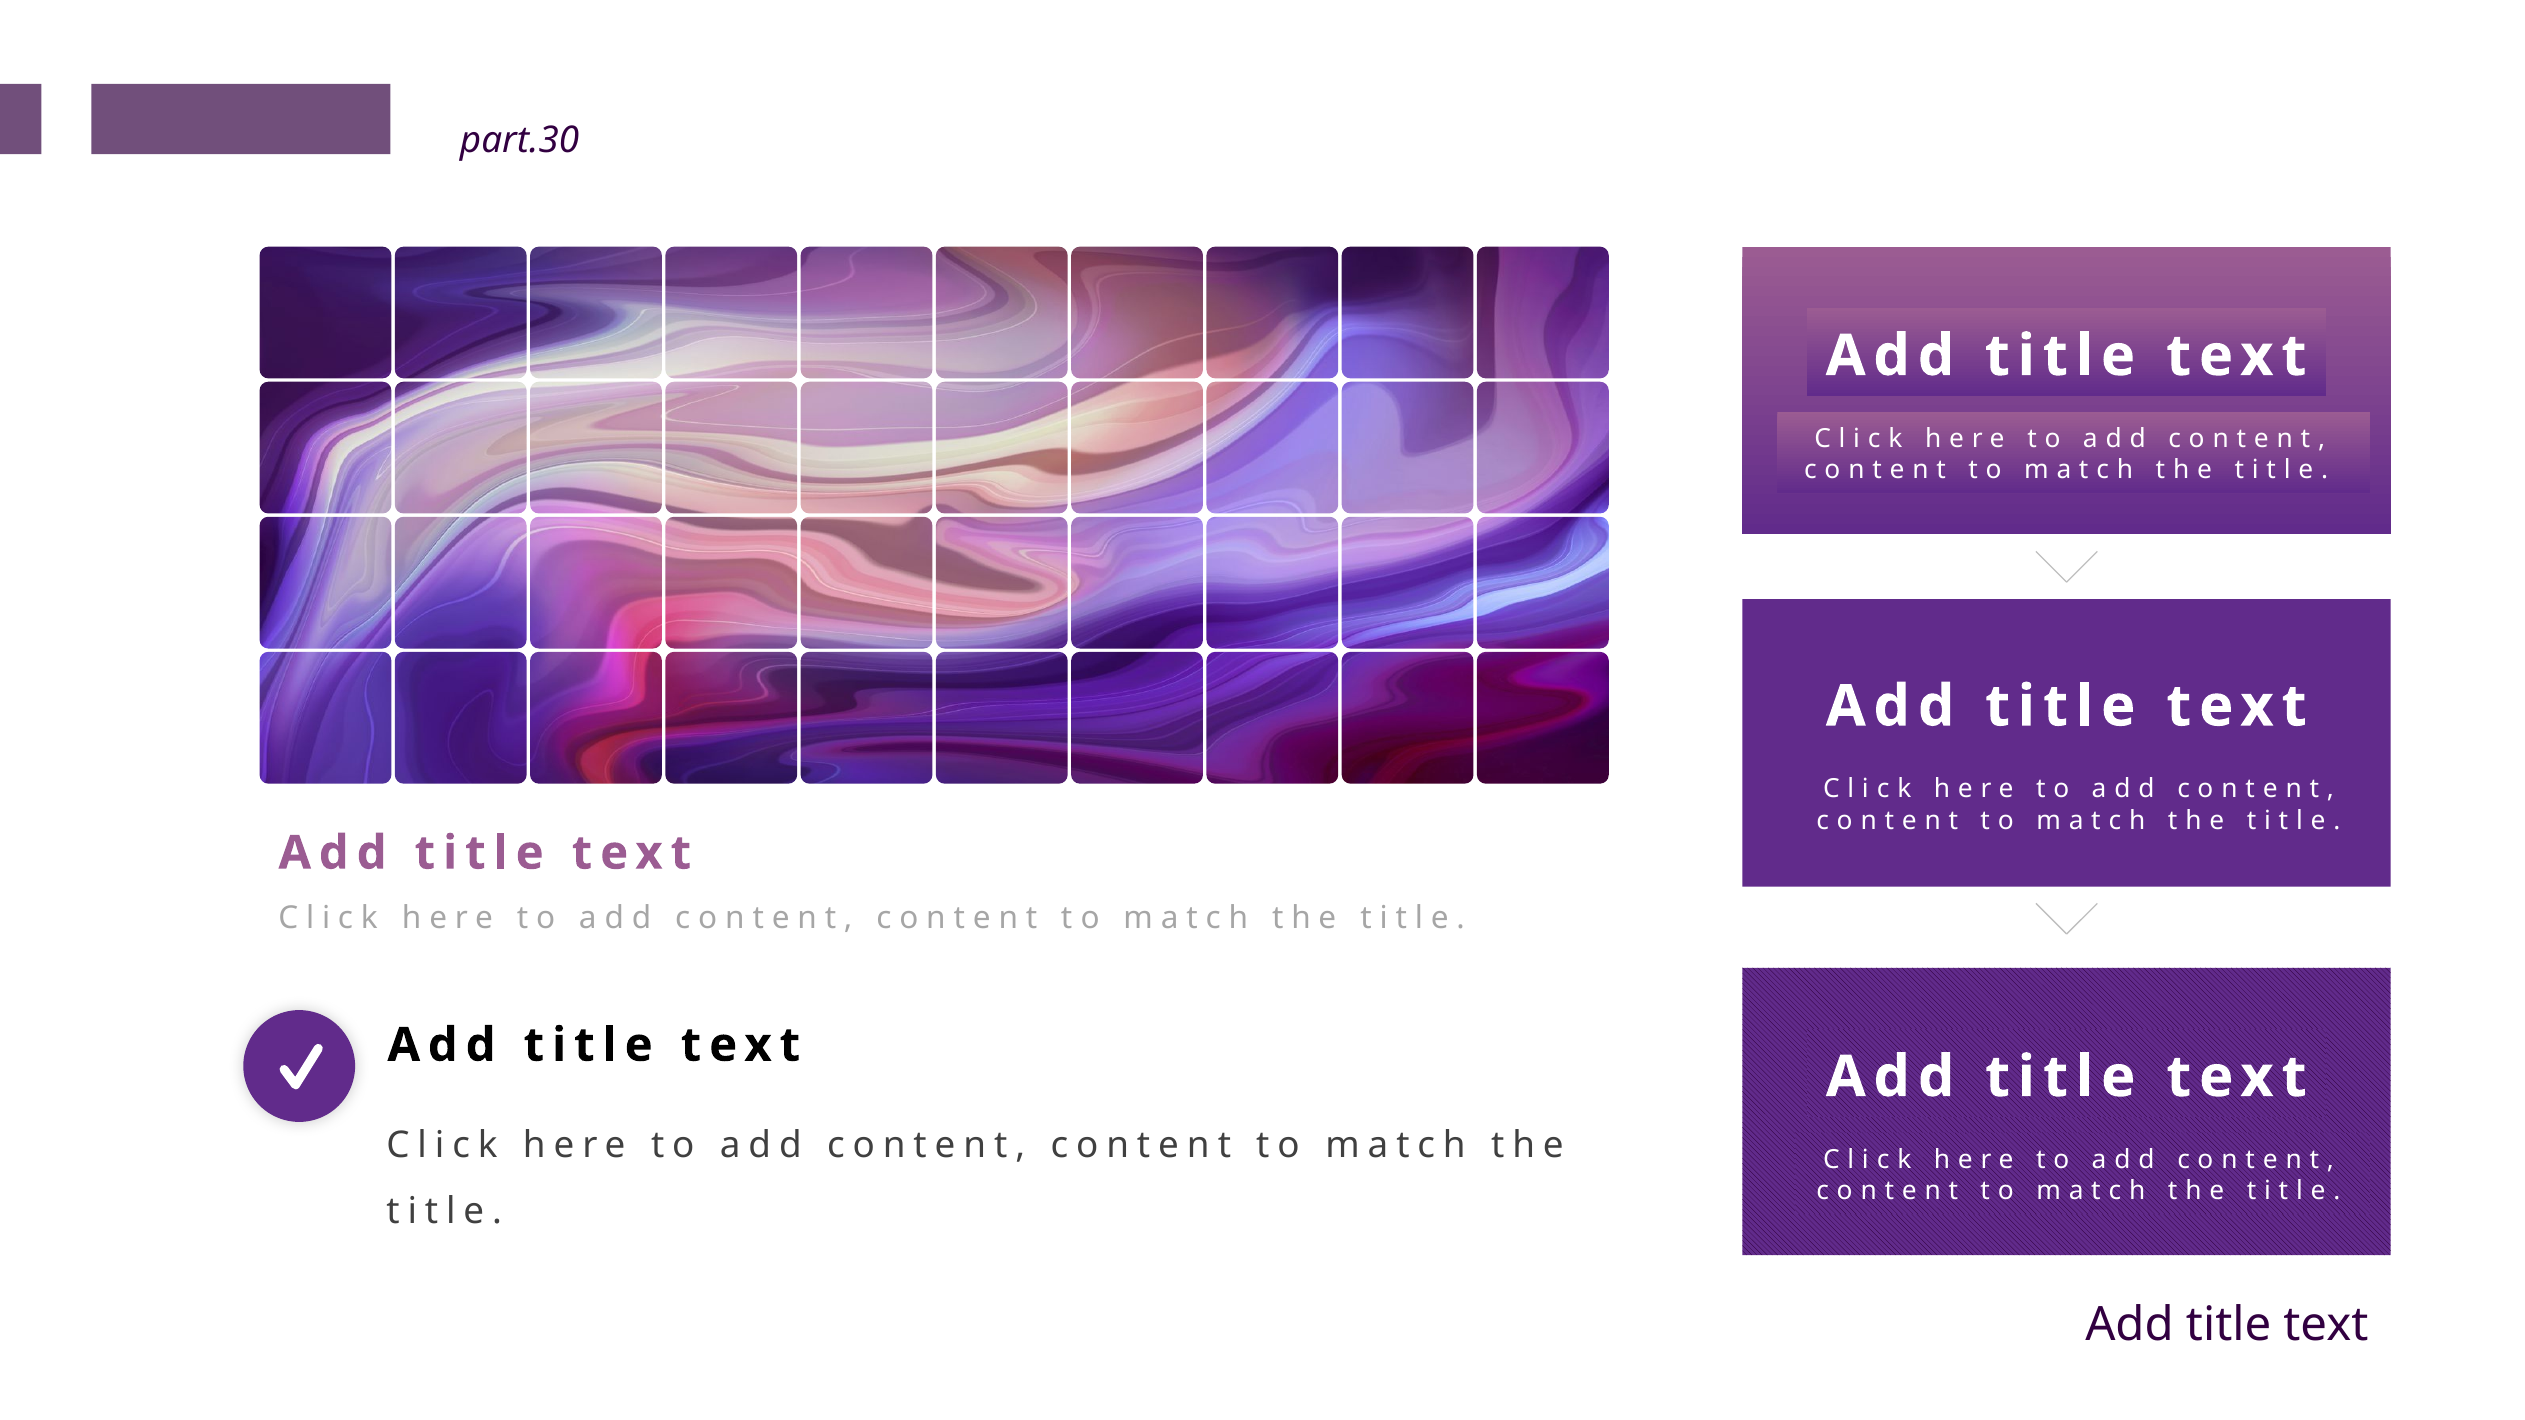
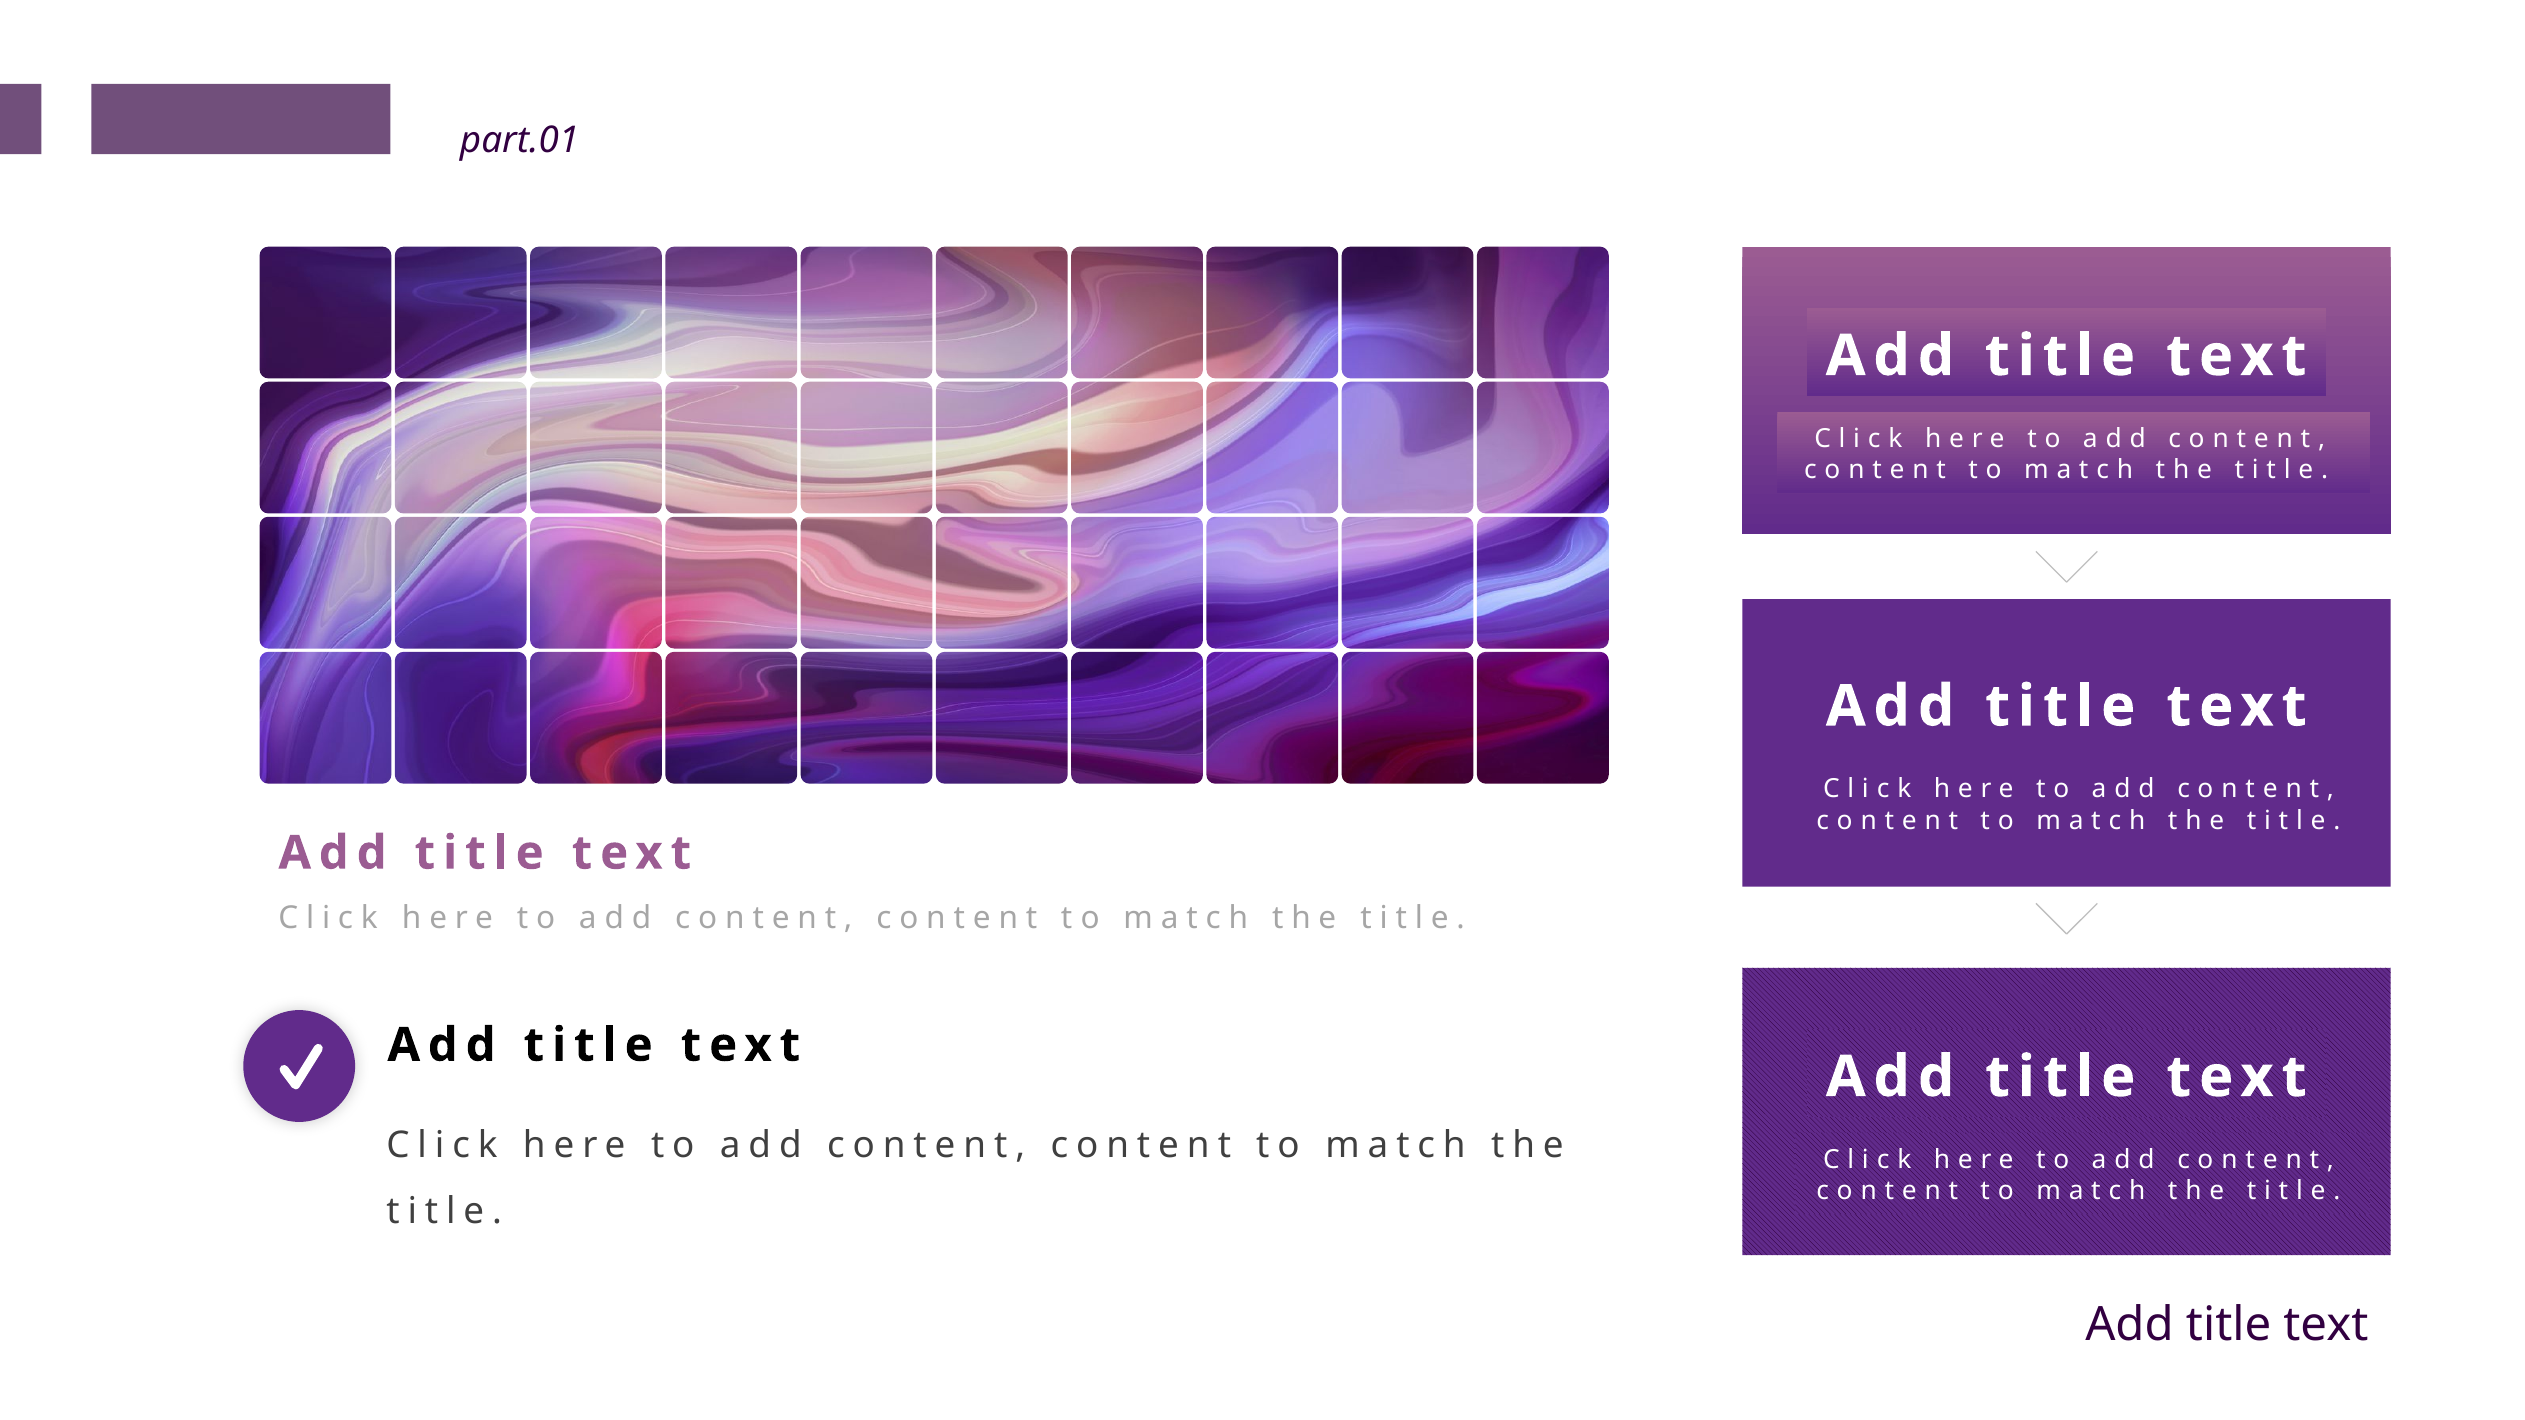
part.30: part.30 -> part.01 (520, 141)
